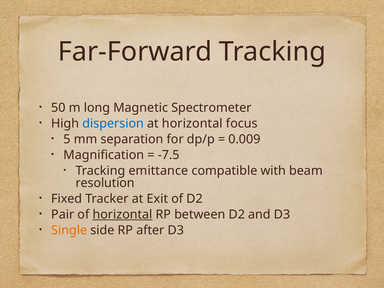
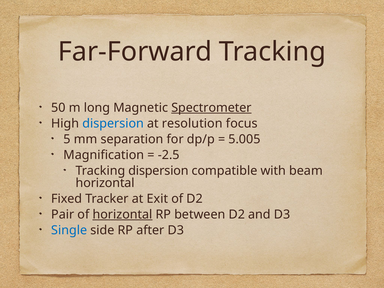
Spectrometer underline: none -> present (211, 108)
at horizontal: horizontal -> resolution (192, 123)
0.009: 0.009 -> 5.005 (244, 139)
-7.5: -7.5 -> -2.5 (169, 155)
Tracking emittance: emittance -> dispersion (158, 171)
resolution: resolution -> horizontal (105, 183)
Single colour: orange -> blue (69, 230)
